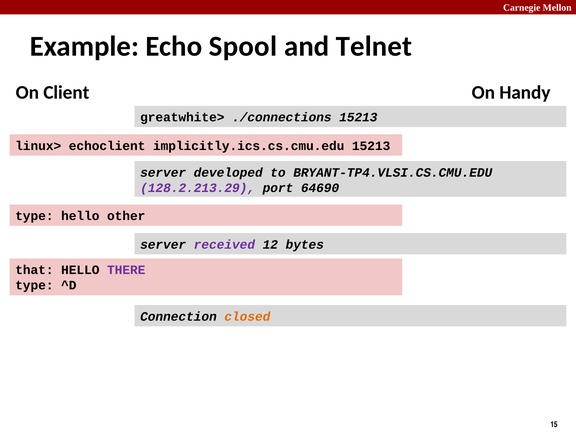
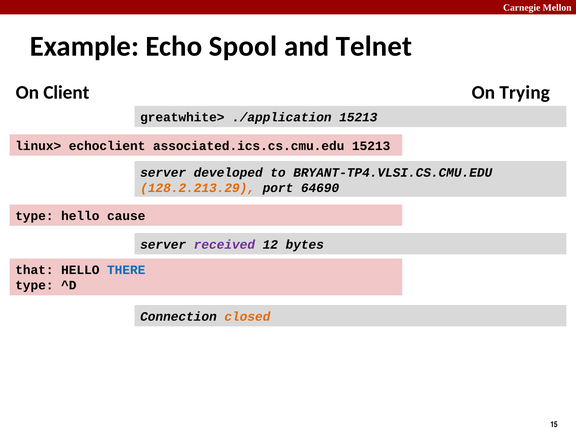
Handy: Handy -> Trying (525, 92)
./connections: ./connections -> ./application (282, 117)
implicitly.ics.cs.cmu.edu: implicitly.ics.cs.cmu.edu -> associated.ics.cs.cmu.edu (249, 146)
128.2.213.29 colour: purple -> orange (198, 188)
other: other -> cause (126, 216)
THERE colour: purple -> blue (126, 270)
